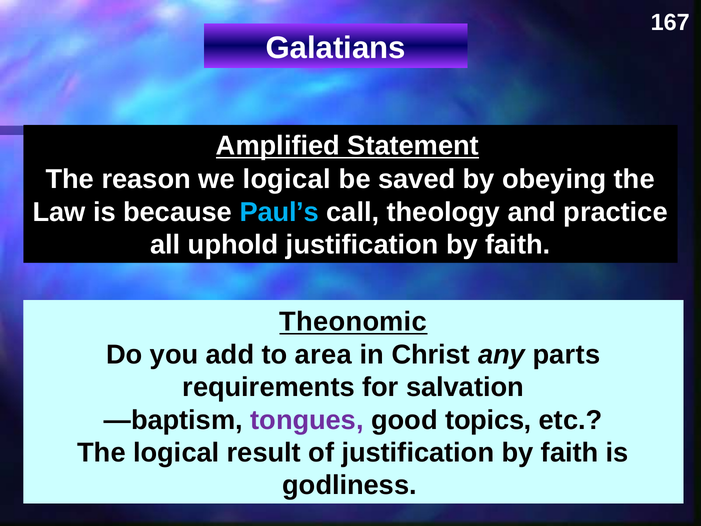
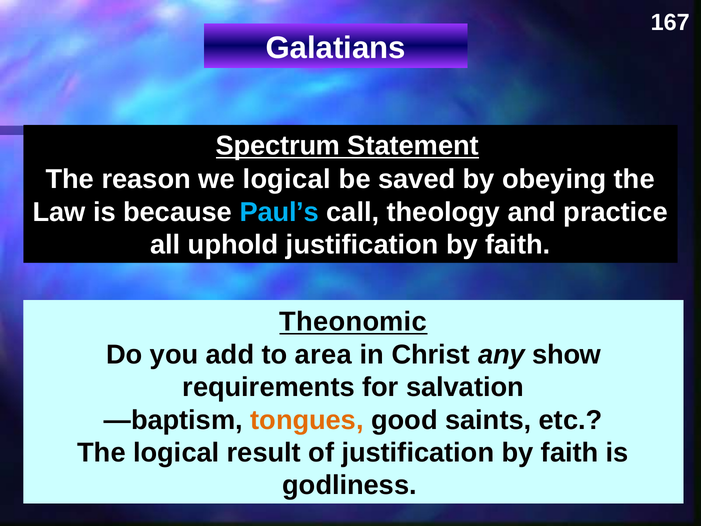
Amplified: Amplified -> Spectrum (278, 146)
parts: parts -> show (567, 354)
tongues colour: purple -> orange (307, 420)
topics: topics -> saints (488, 420)
